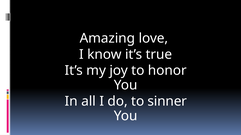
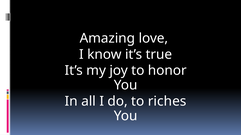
sinner: sinner -> riches (167, 102)
